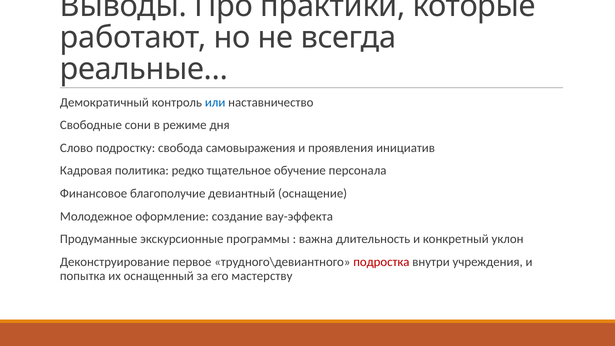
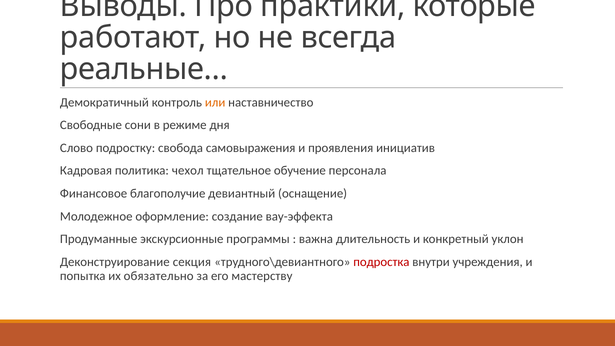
или colour: blue -> orange (215, 102)
редко: редко -> чехол (188, 171)
первое: первое -> секция (192, 262)
оснащенный: оснащенный -> обязательно (159, 276)
